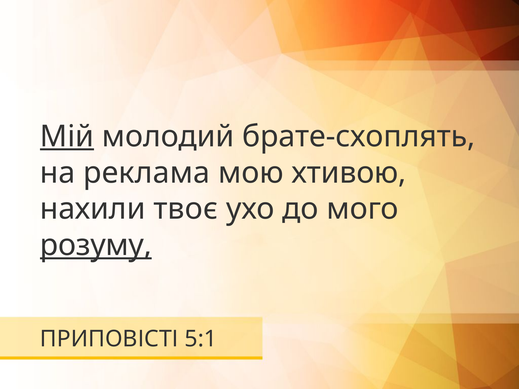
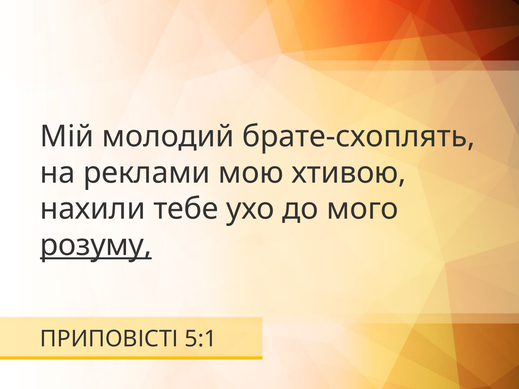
Мій underline: present -> none (67, 136)
реклама: реклама -> реклами (147, 173)
твоє: твоє -> тебе (186, 209)
